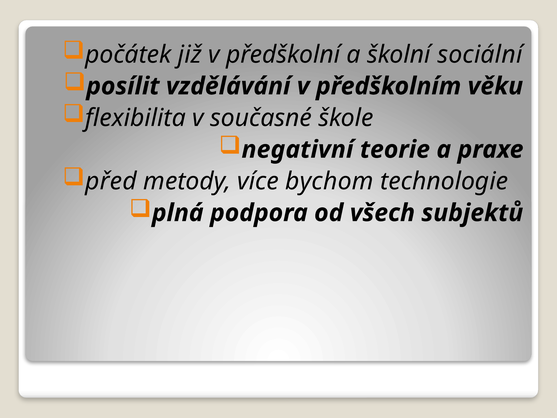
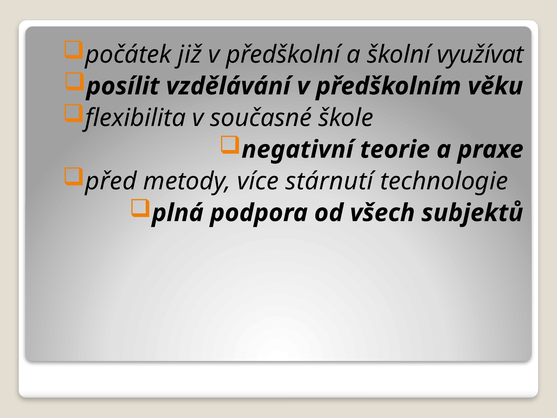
sociální: sociální -> využívat (480, 54)
bychom: bychom -> stárnutí (329, 181)
